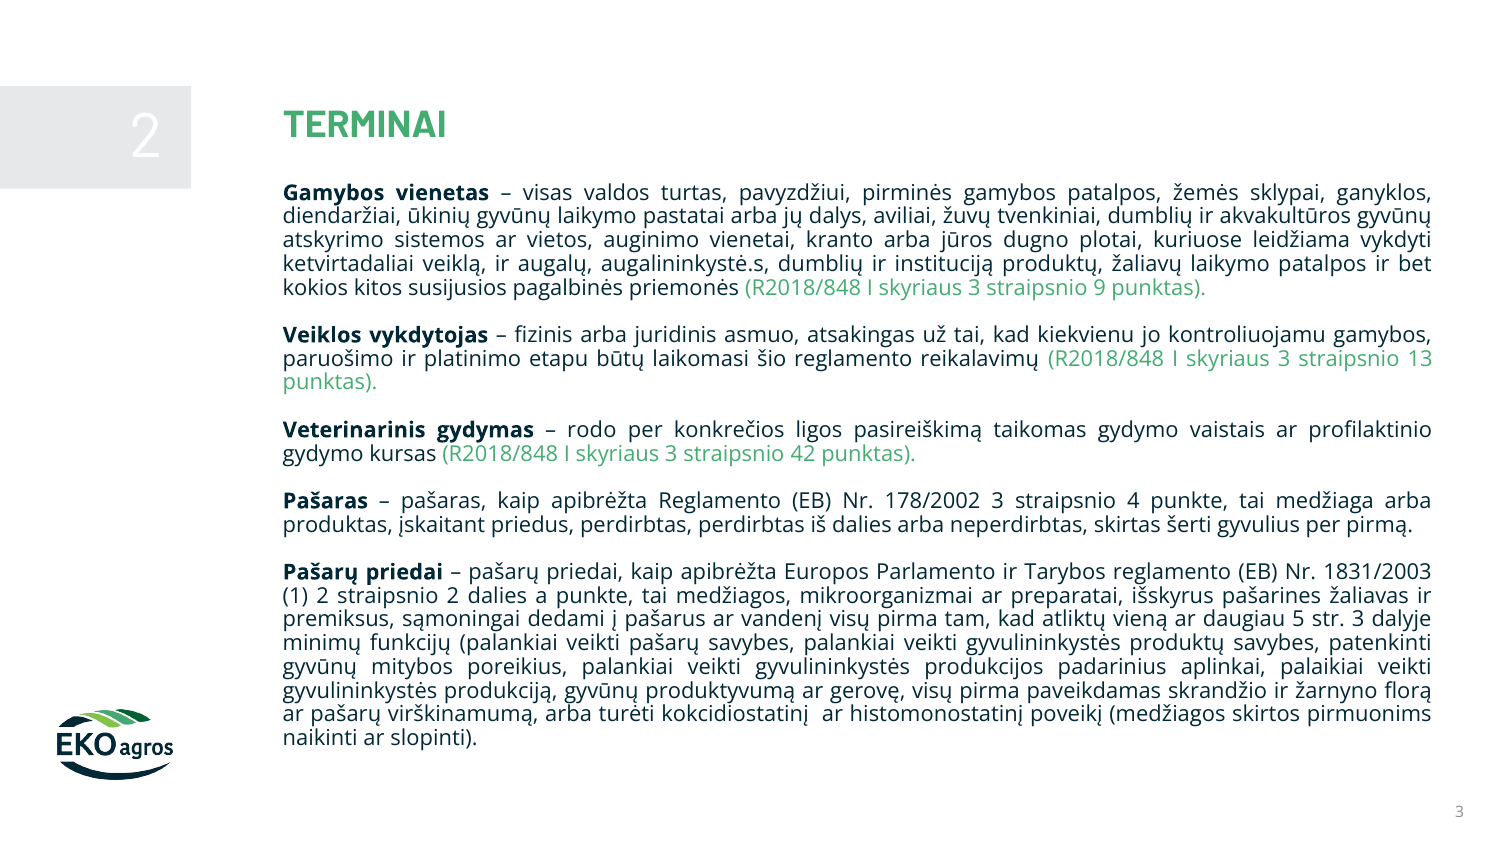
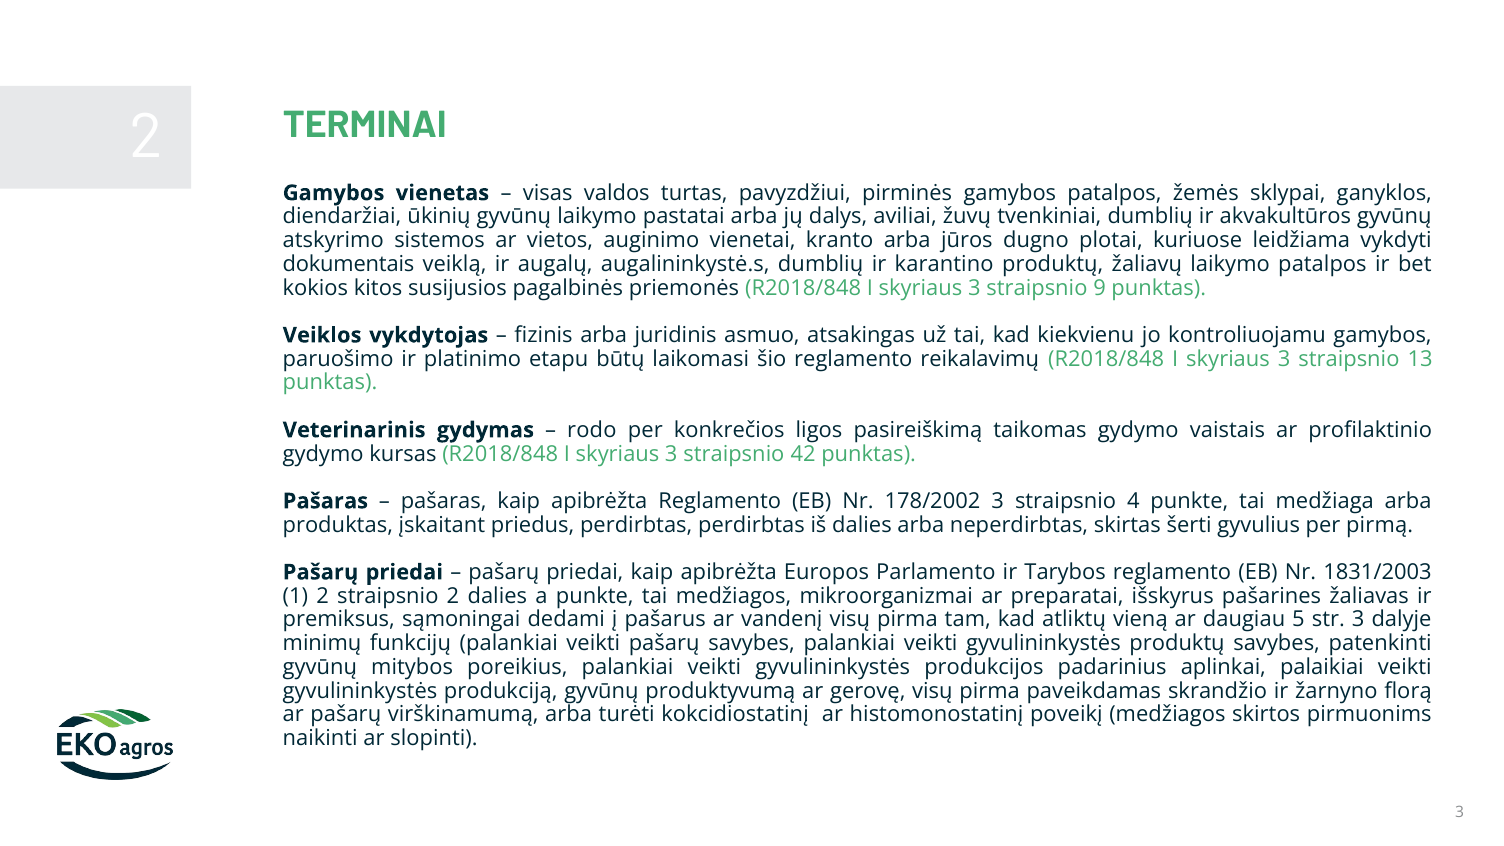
ketvirtadaliai: ketvirtadaliai -> dokumentais (348, 264)
instituciją: instituciją -> karantino (944, 264)
